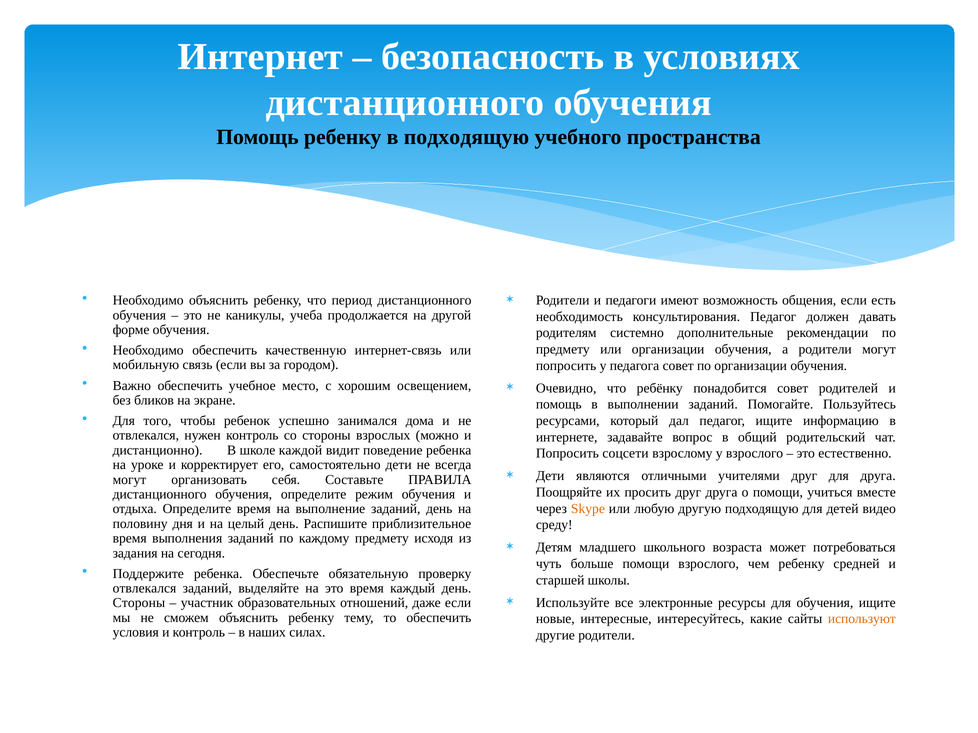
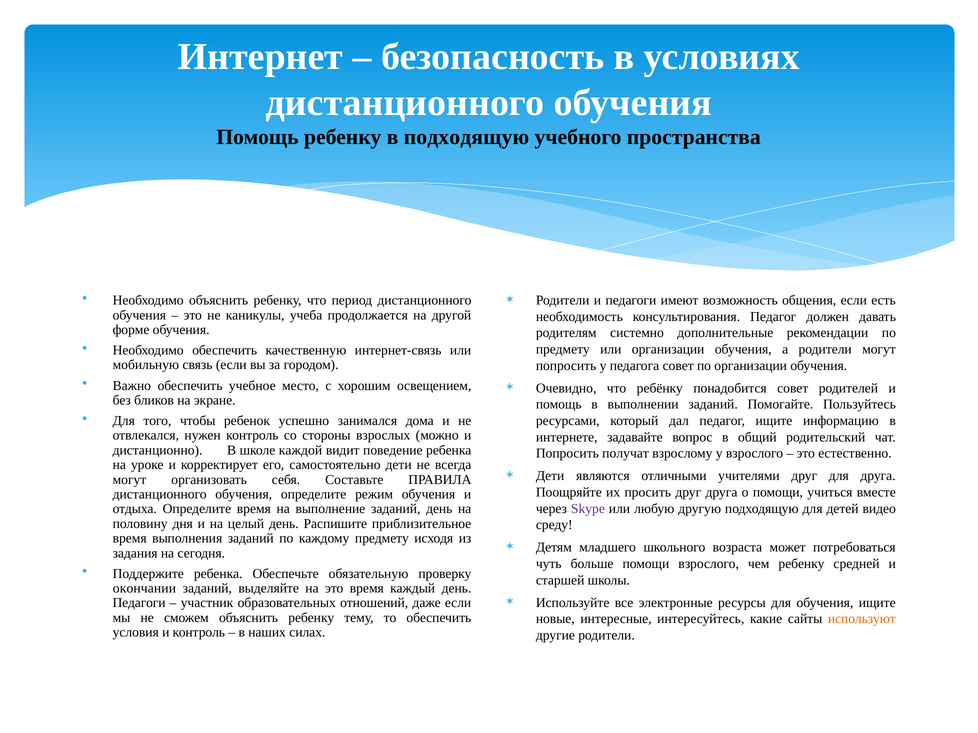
соцсети: соцсети -> получат (626, 454)
Skype colour: orange -> purple (588, 509)
отвлекался: отвлекался -> окончании (144, 589)
Стороны: Стороны -> Педагоги (139, 603)
